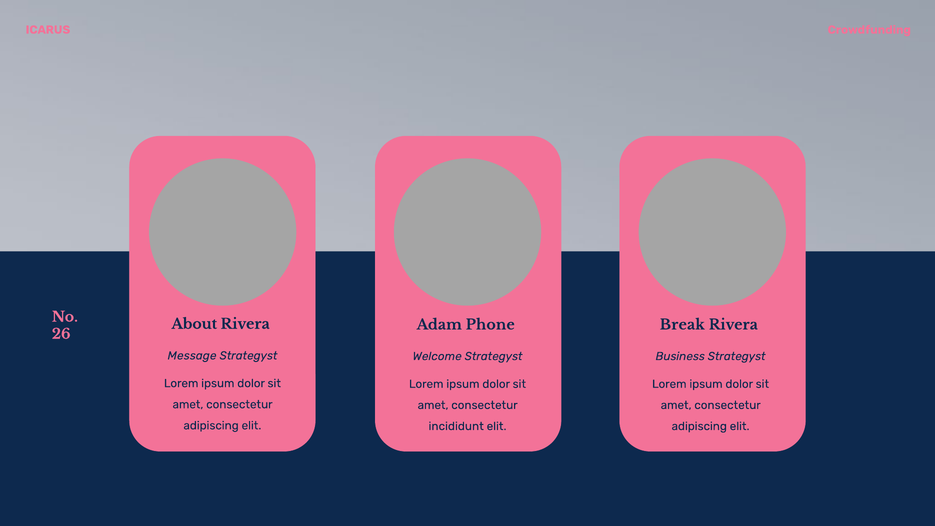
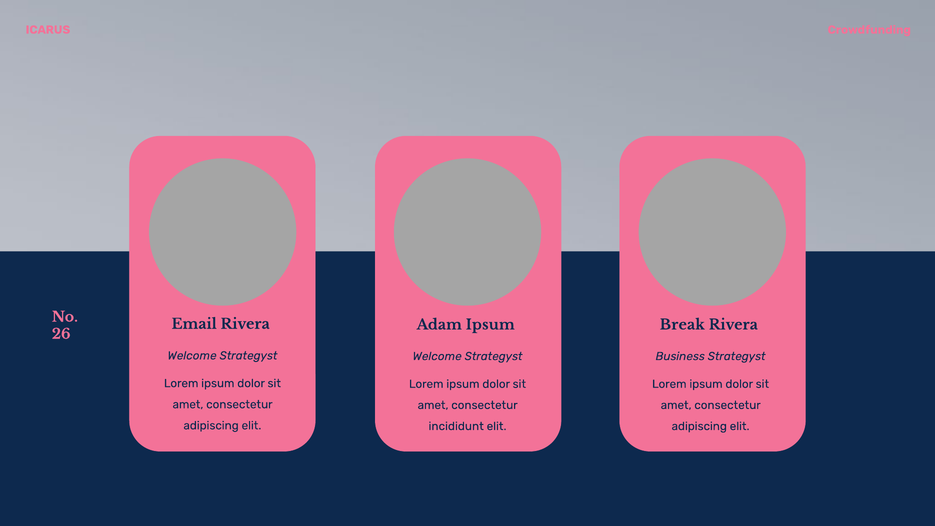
About: About -> Email (194, 324)
Adam Phone: Phone -> Ipsum (490, 325)
Message: Message -> Welcome (192, 356)
